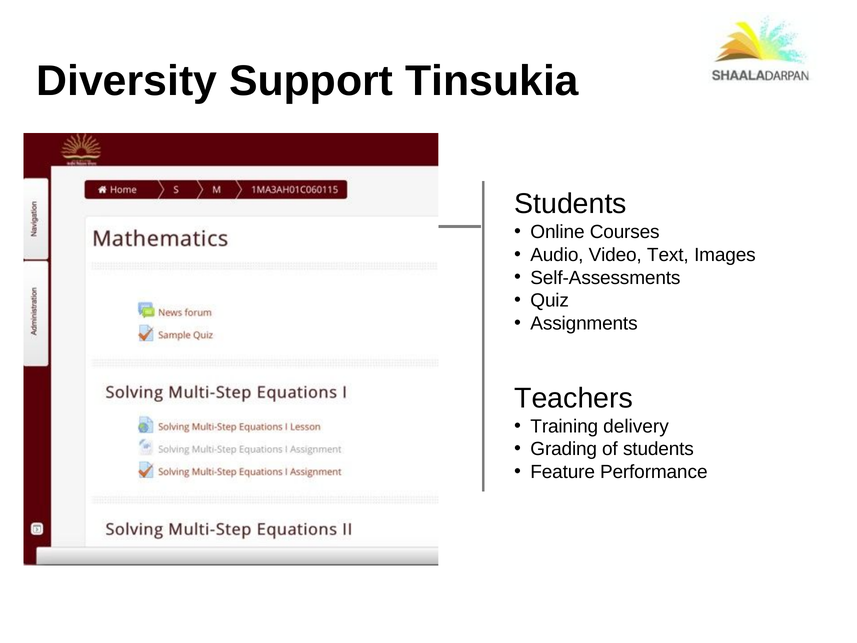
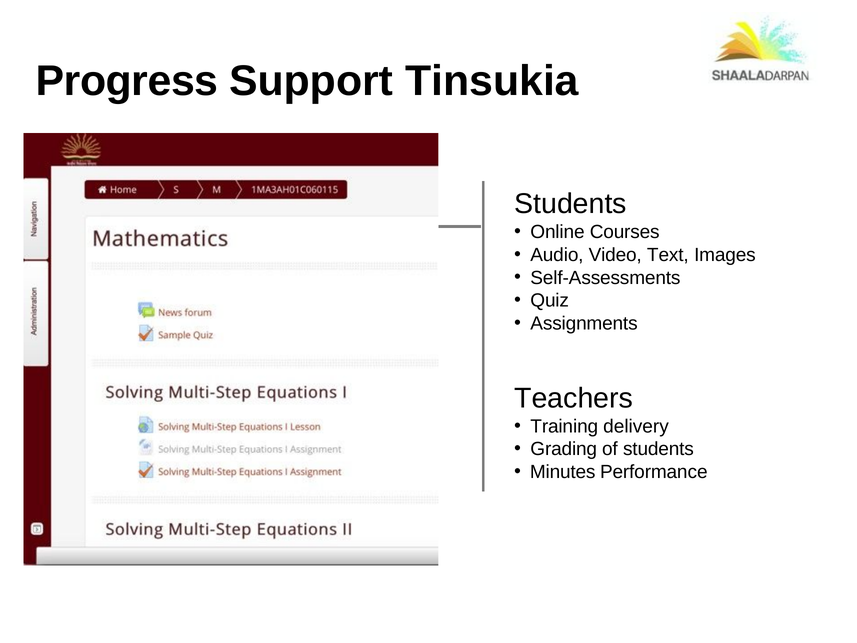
Diversity: Diversity -> Progress (127, 81)
Feature: Feature -> Minutes (563, 472)
